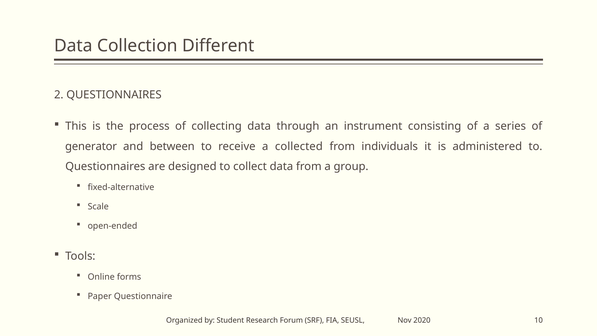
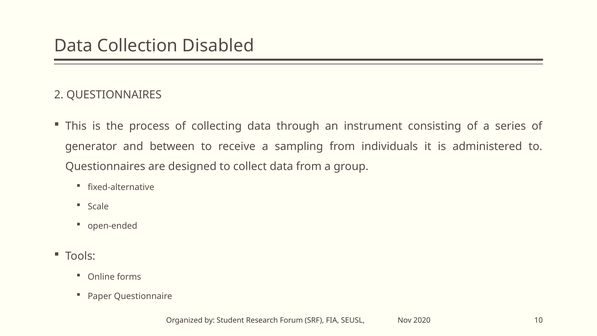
Different: Different -> Disabled (218, 46)
collected: collected -> sampling (299, 146)
